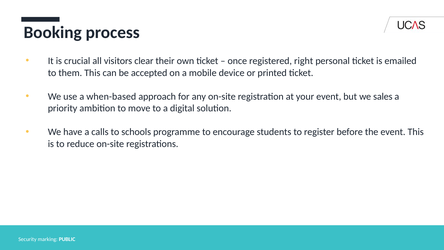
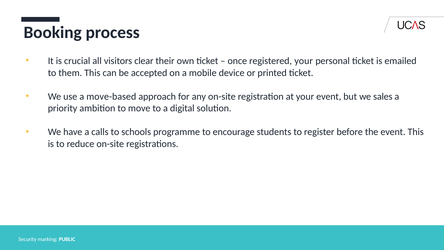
registered right: right -> your (304, 61)
when-based: when-based -> move-based (111, 96)
